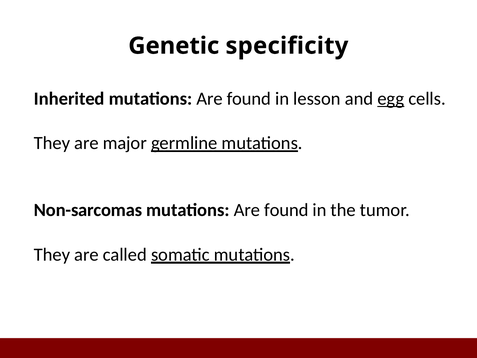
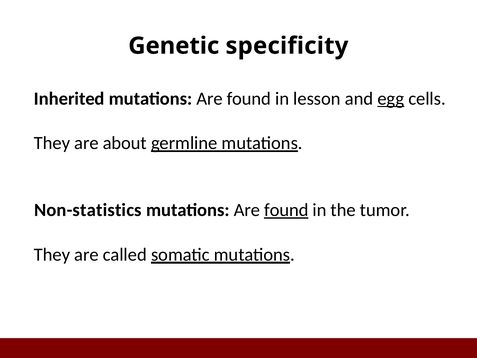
major: major -> about (125, 143)
Non-sarcomas: Non-sarcomas -> Non-statistics (88, 210)
found underline: none -> present (286, 210)
